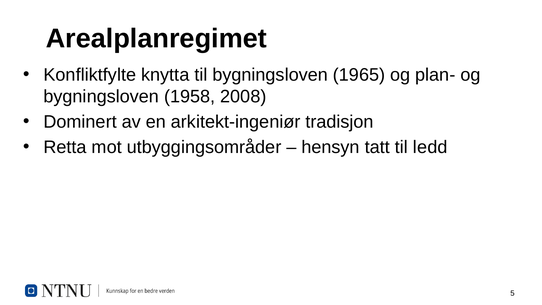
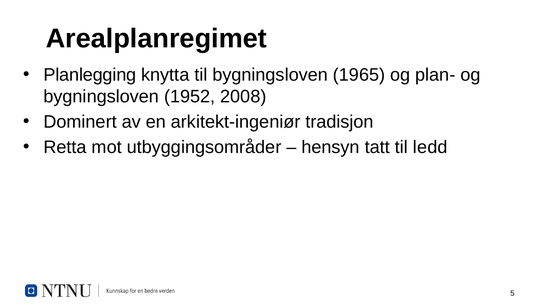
Konfliktfylte: Konfliktfylte -> Planlegging (90, 75)
1958: 1958 -> 1952 (190, 96)
